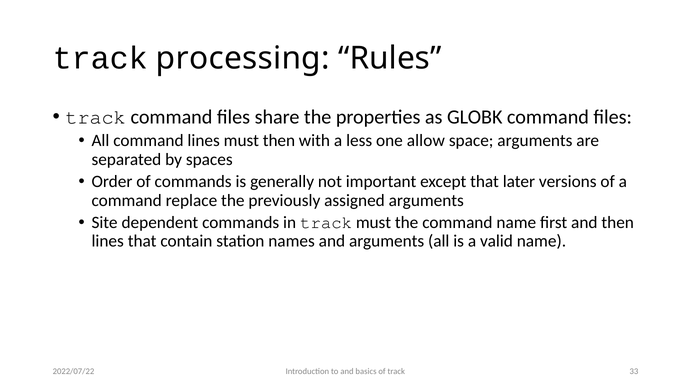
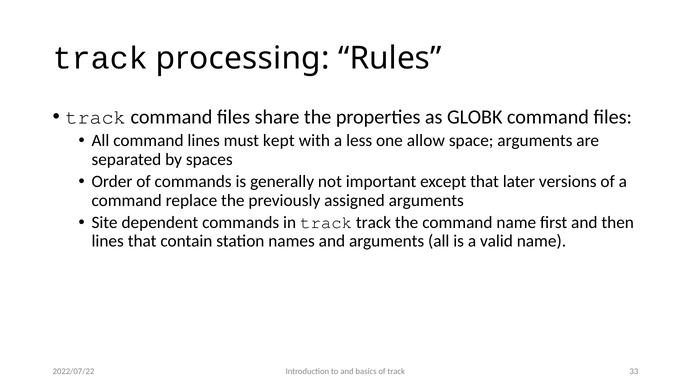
must then: then -> kept (279, 141)
track must: must -> track (373, 222)
